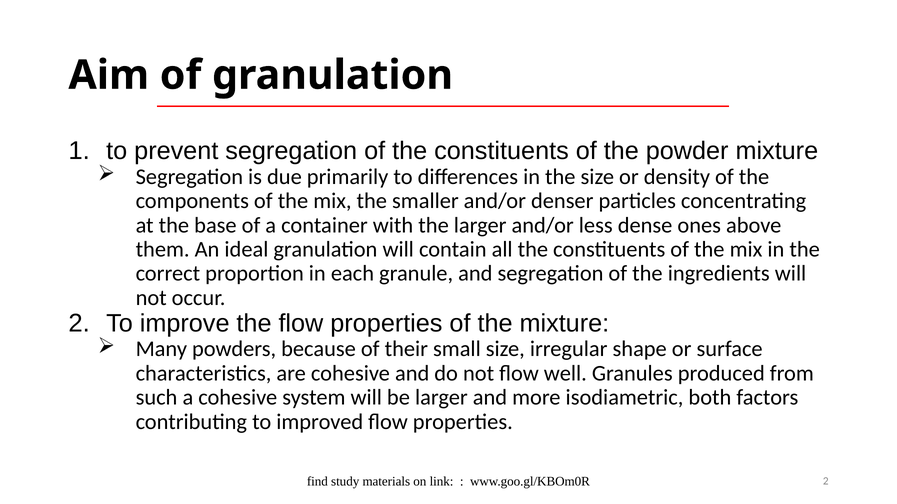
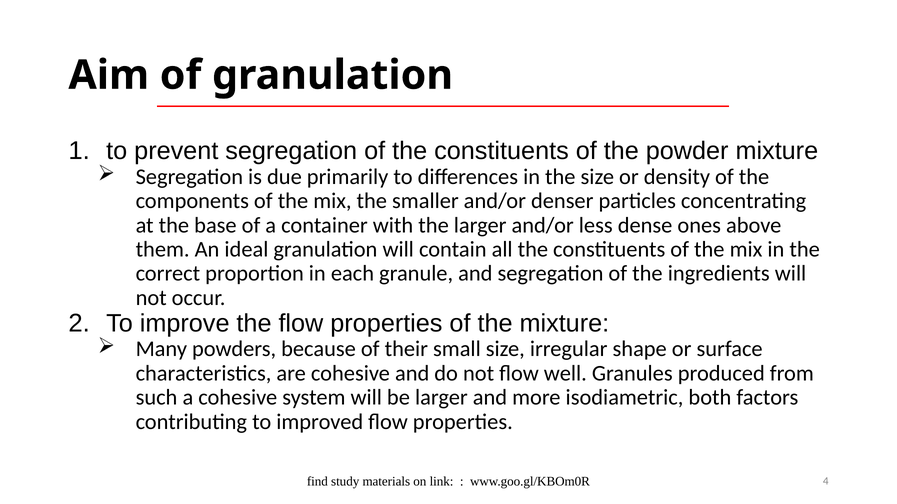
www.goo.gl/KBOm0R 2: 2 -> 4 (826, 482)
